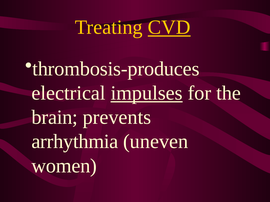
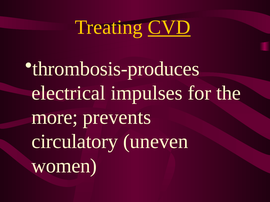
impulses underline: present -> none (147, 93)
brain: brain -> more (55, 118)
arrhythmia: arrhythmia -> circulatory (75, 142)
